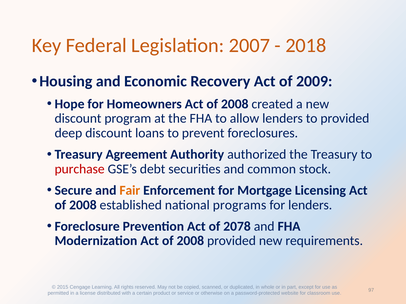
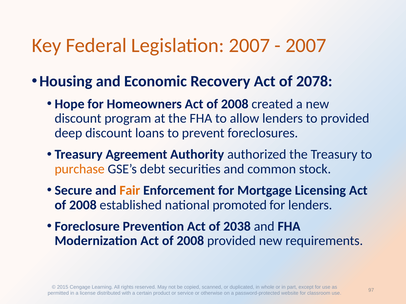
2018: 2018 -> 2007 (306, 45)
2009: 2009 -> 2078 (314, 81)
purchase colour: red -> orange (80, 169)
programs: programs -> promoted (240, 205)
2078: 2078 -> 2038 (237, 227)
